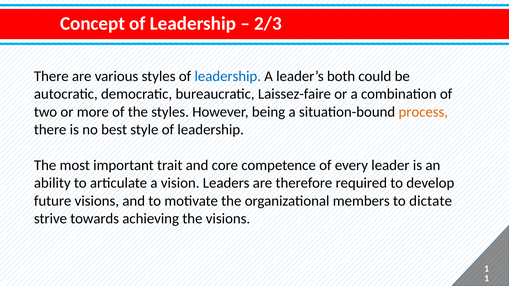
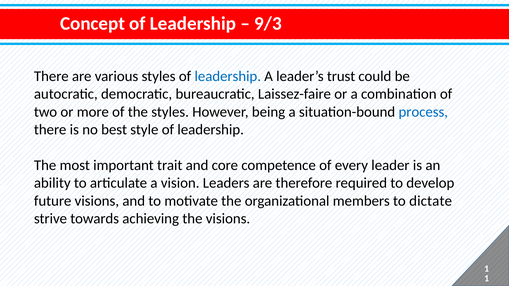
2/3: 2/3 -> 9/3 (268, 24)
both: both -> trust (341, 76)
process colour: orange -> blue (423, 112)
